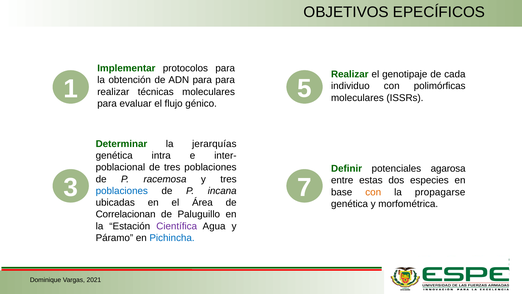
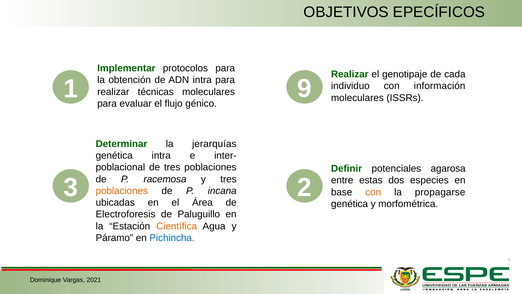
ADN para: para -> intra (202, 80)
5: 5 -> 9 (305, 89)
polimórficas: polimórficas -> información (440, 86)
7: 7 -> 2 (305, 187)
poblaciones colour: blue -> orange (122, 191)
Correlacionan: Correlacionan -> Electroforesis (126, 214)
Científica colour: purple -> orange (177, 226)
